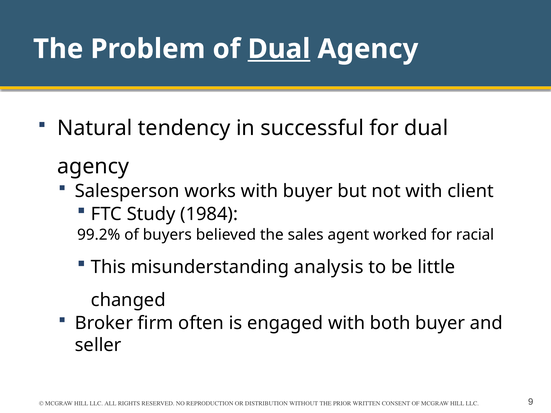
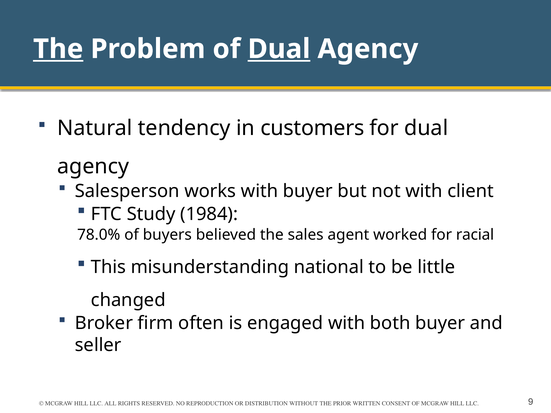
The underline: none -> present (58, 49)
successful: successful -> customers (312, 128)
99.2%: 99.2% -> 78.0% (99, 235)
analysis: analysis -> national (329, 267)
